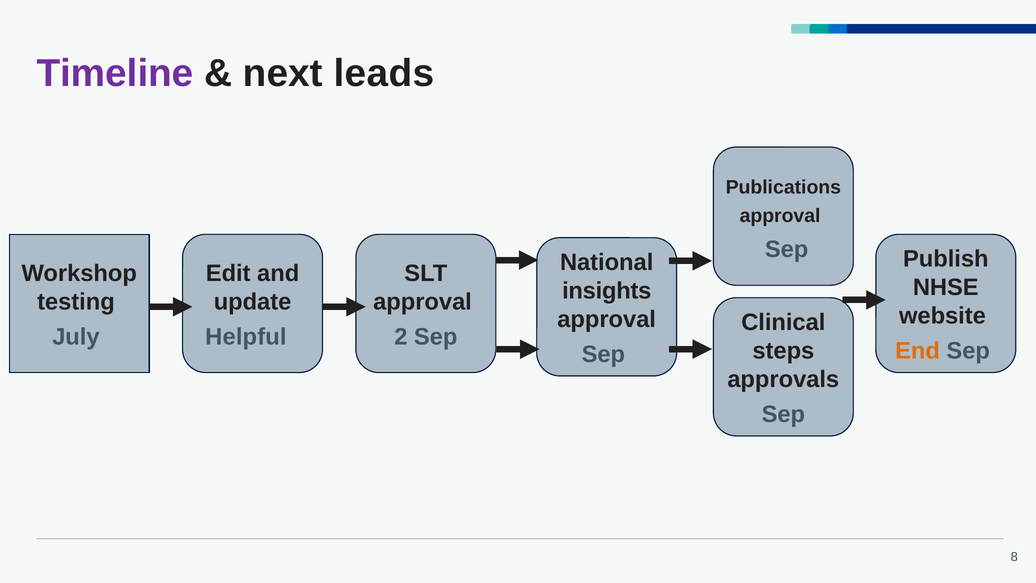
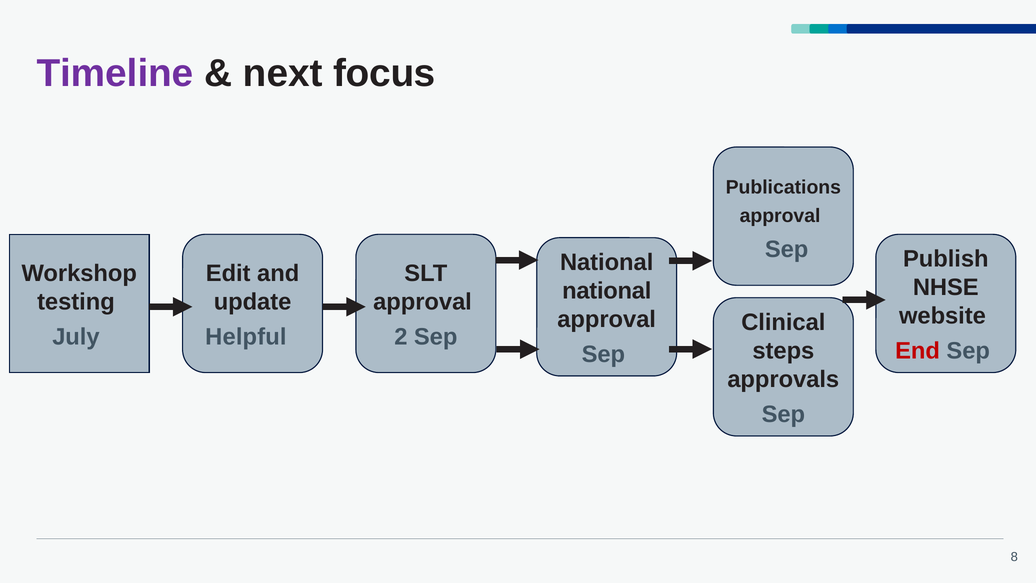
leads: leads -> focus (384, 73)
insights: insights -> national (607, 291)
End colour: orange -> red (918, 351)
